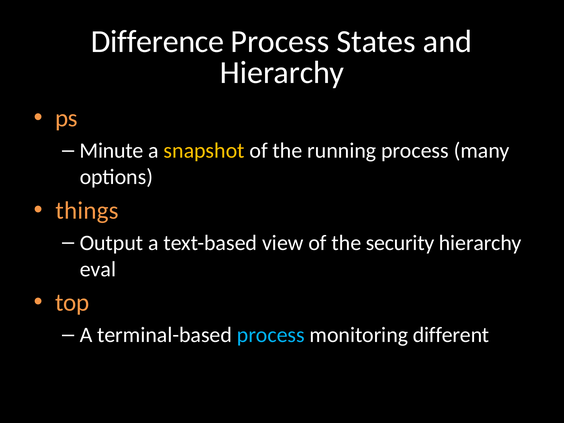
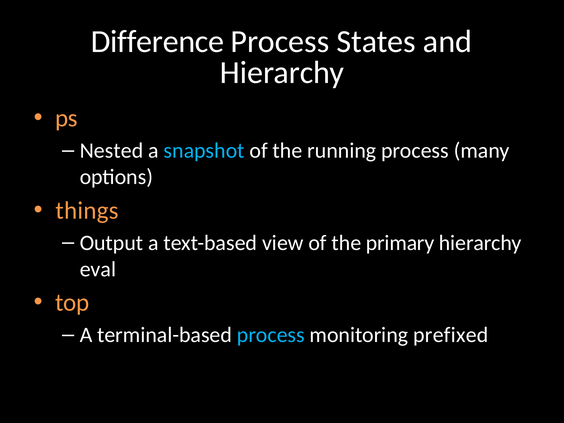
Minute: Minute -> Nested (111, 151)
snapshot colour: yellow -> light blue (204, 151)
security: security -> primary (400, 243)
different: different -> prefixed (451, 335)
